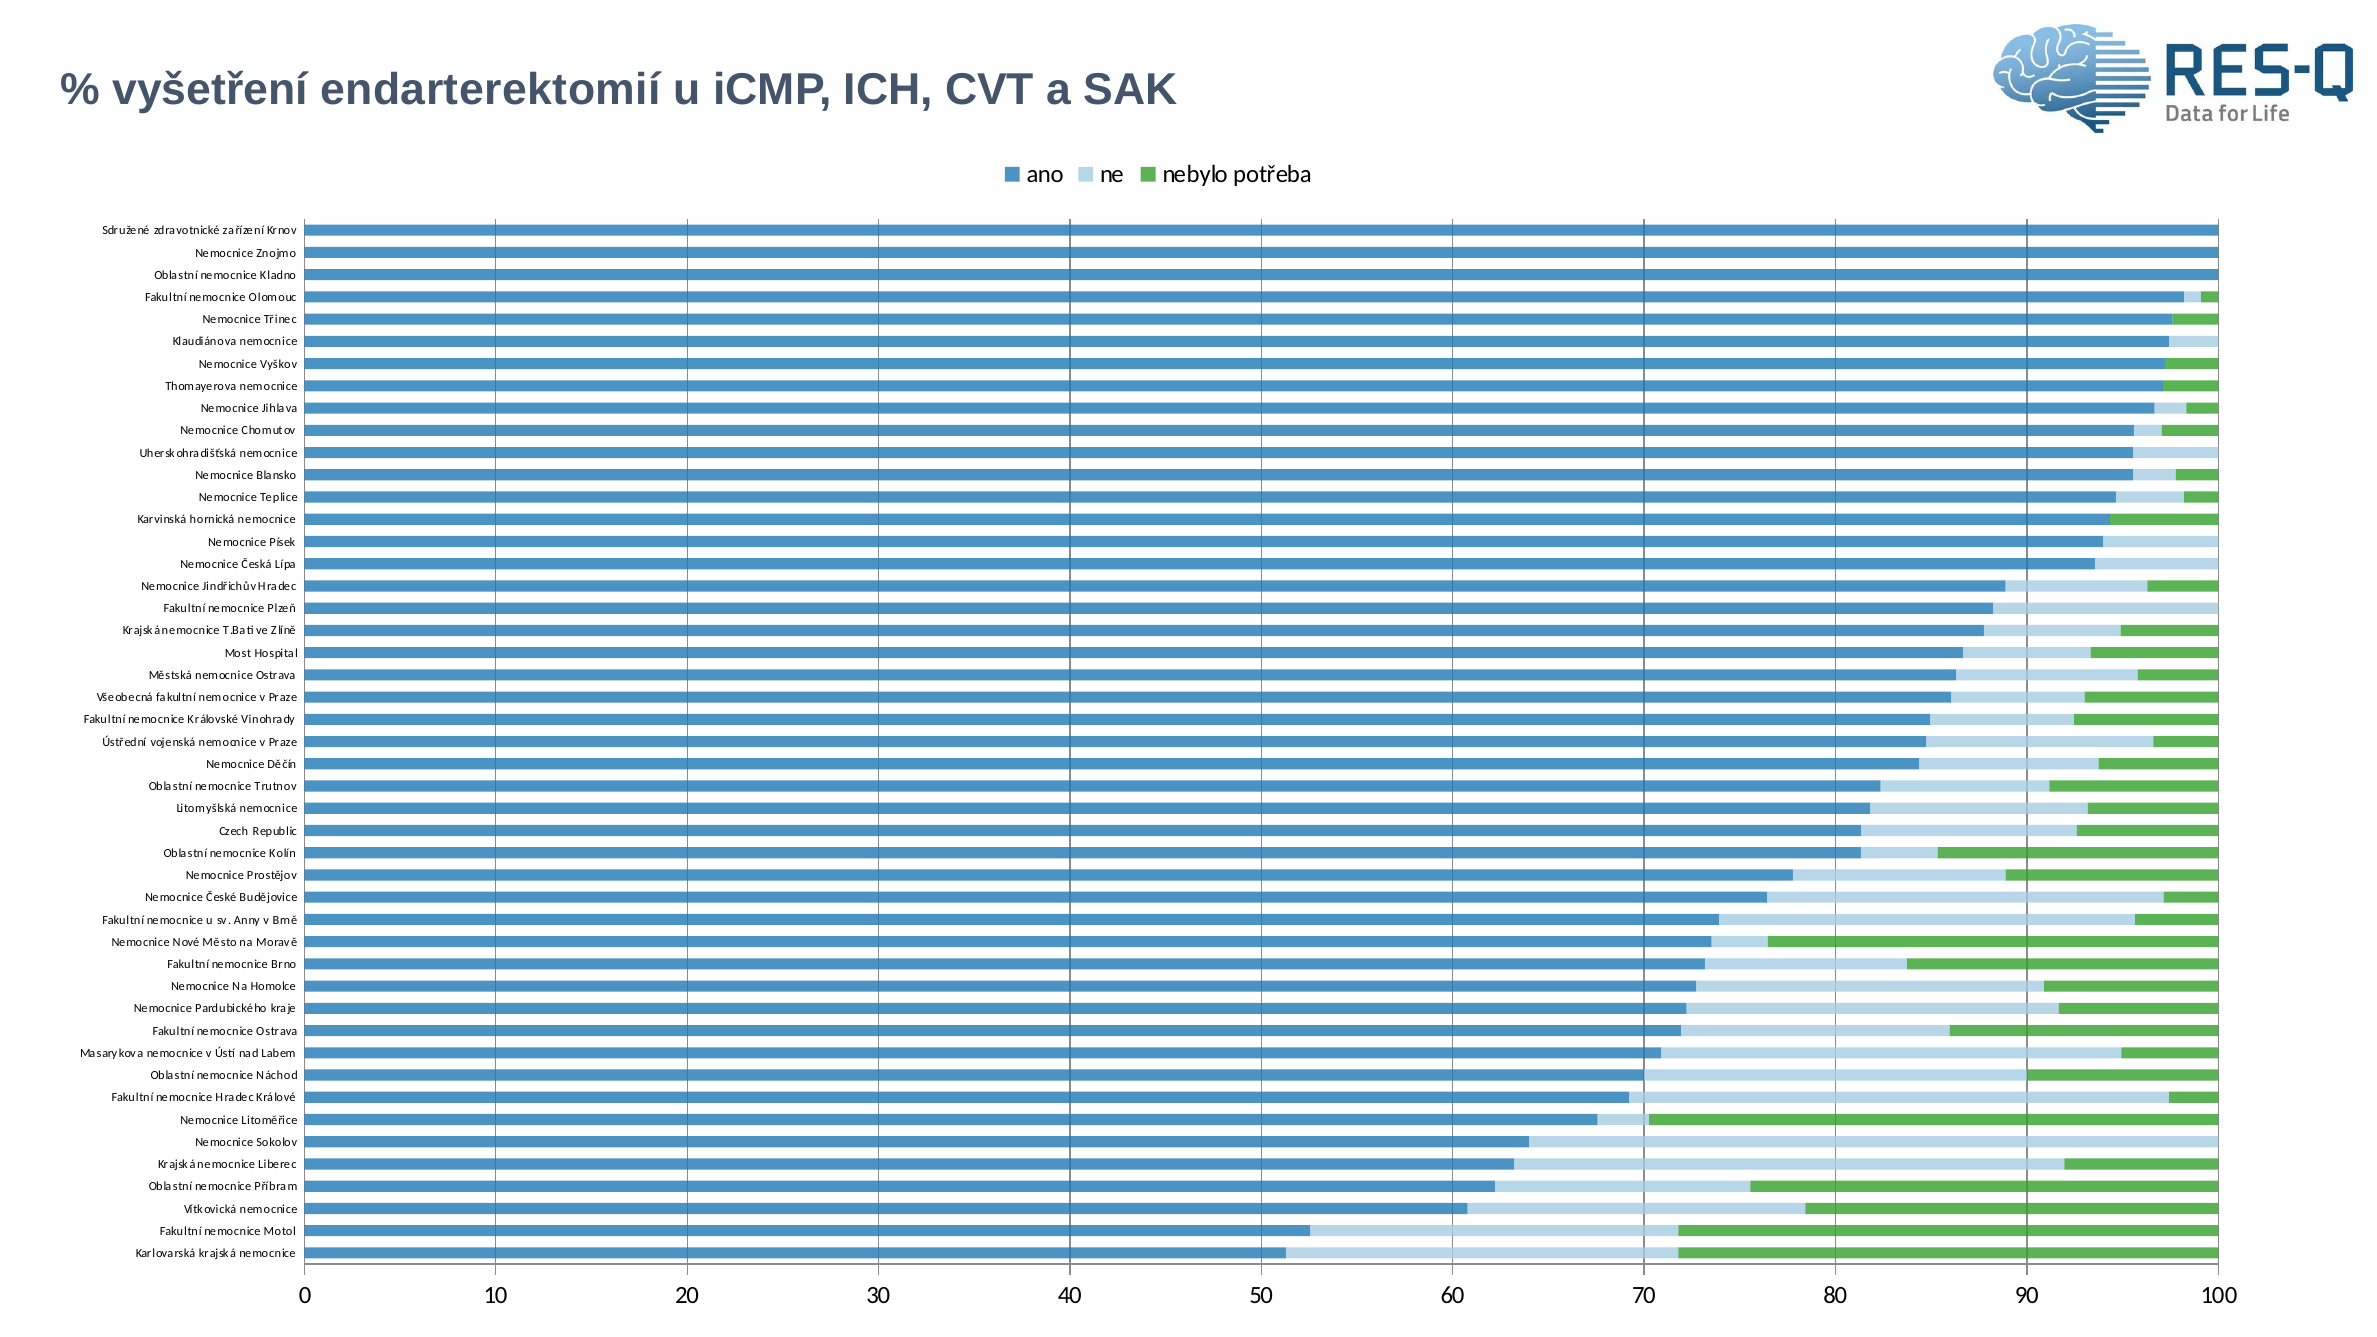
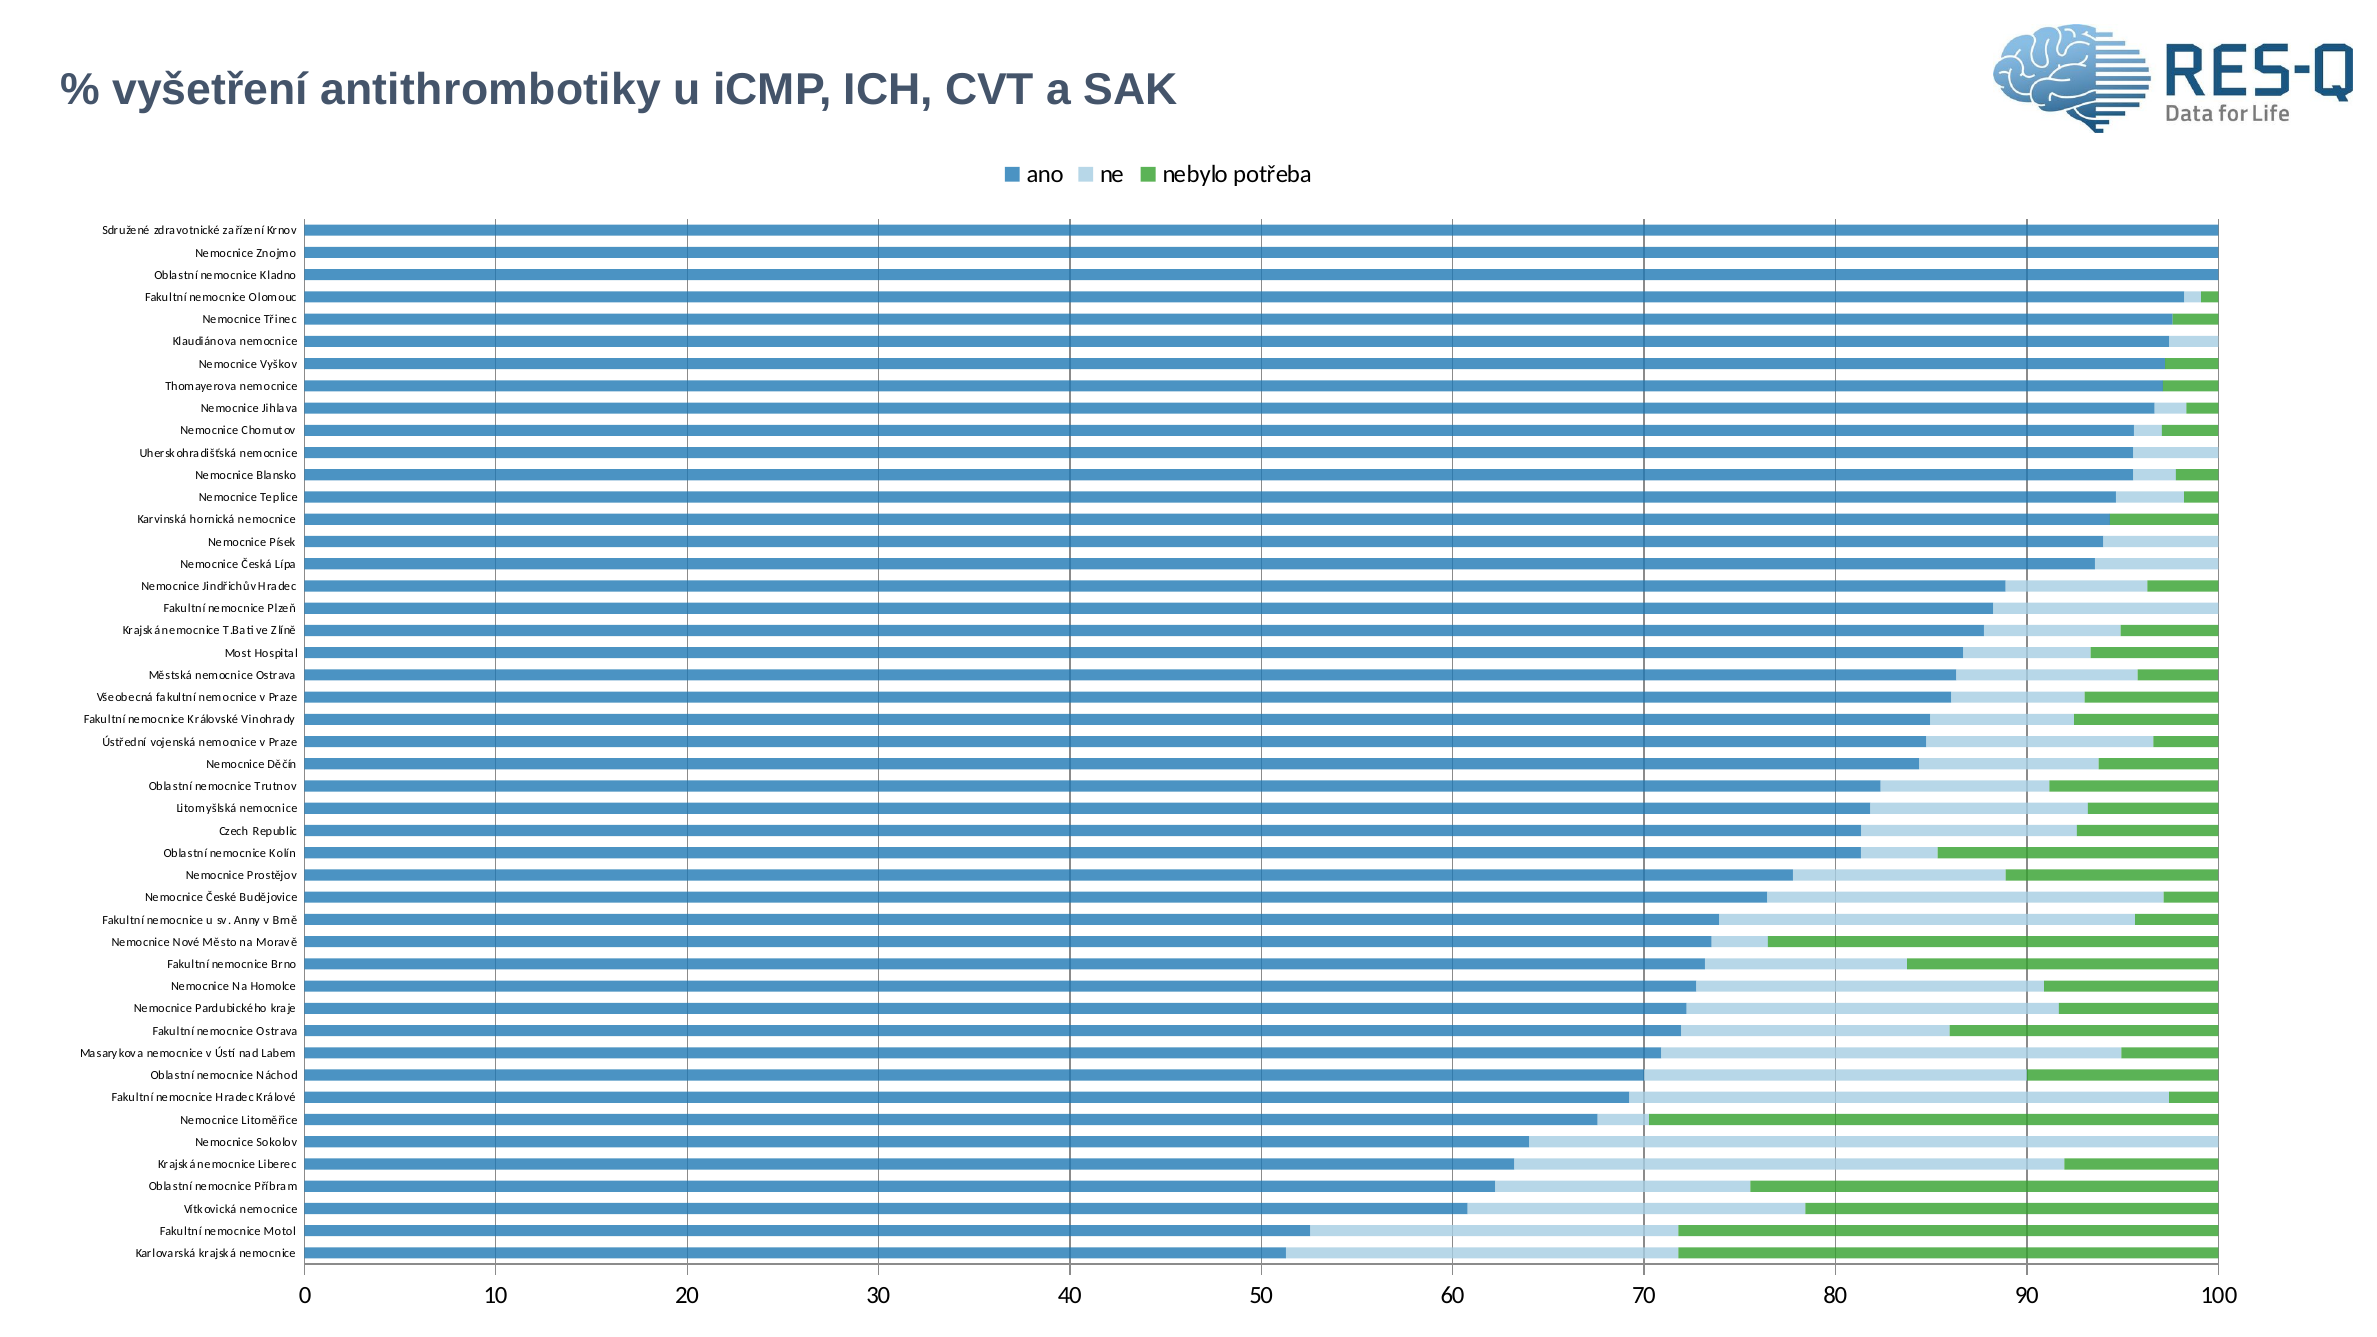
endarterektomií: endarterektomií -> antithrombotiky (491, 90)
